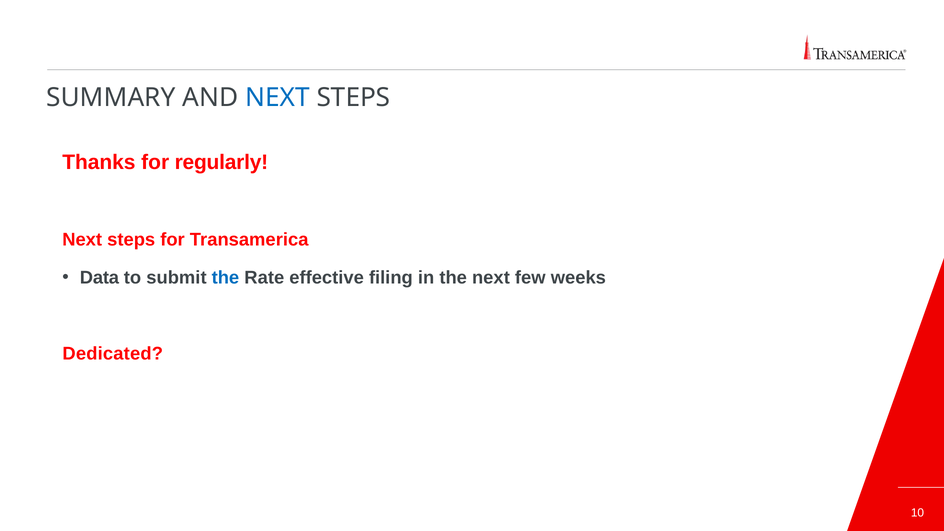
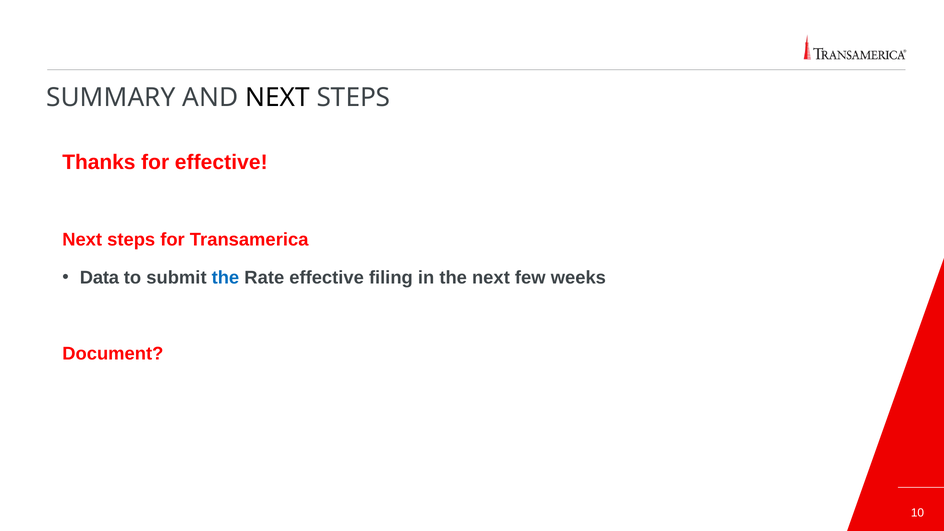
NEXT colour: blue -> black (277, 98)
for regularly: regularly -> effective (221, 163)
Dedicated: Dedicated -> Document (113, 354)
